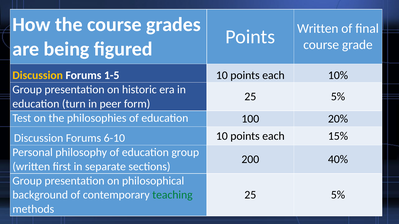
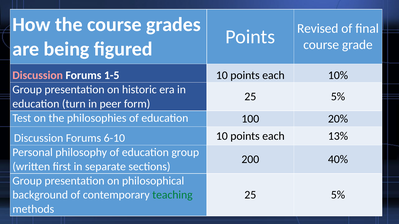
Points Written: Written -> Revised (318, 29)
Discussion colour: yellow -> pink (38, 75)
15%: 15% -> 13% (338, 136)
